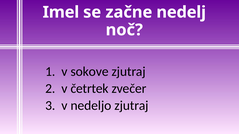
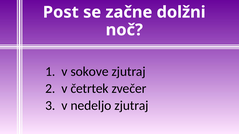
Imel: Imel -> Post (61, 12)
nedelj: nedelj -> dolžni (181, 12)
